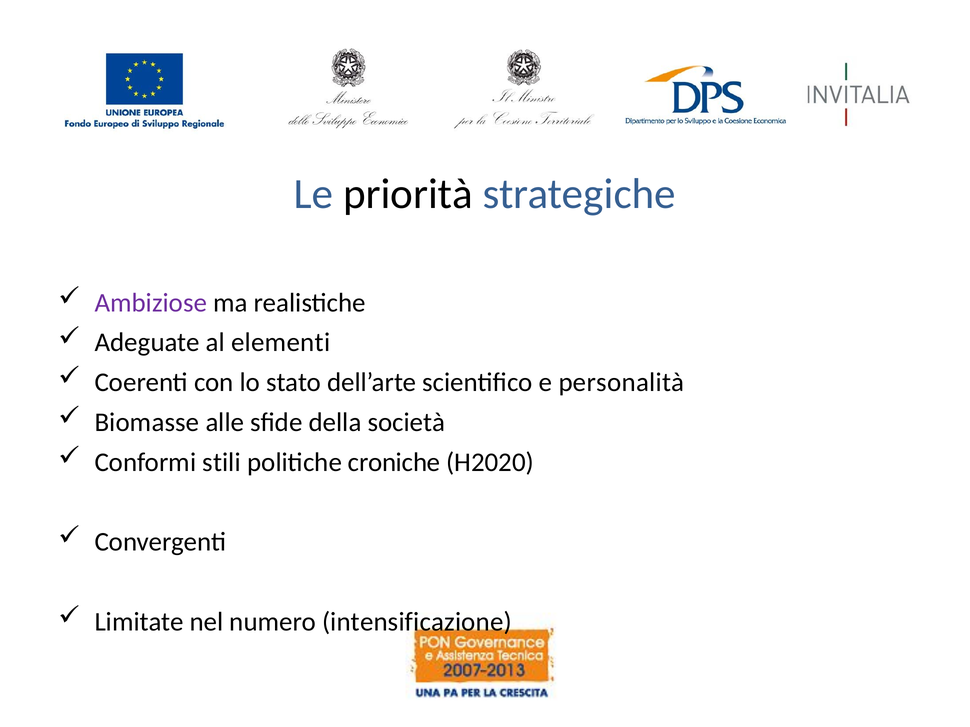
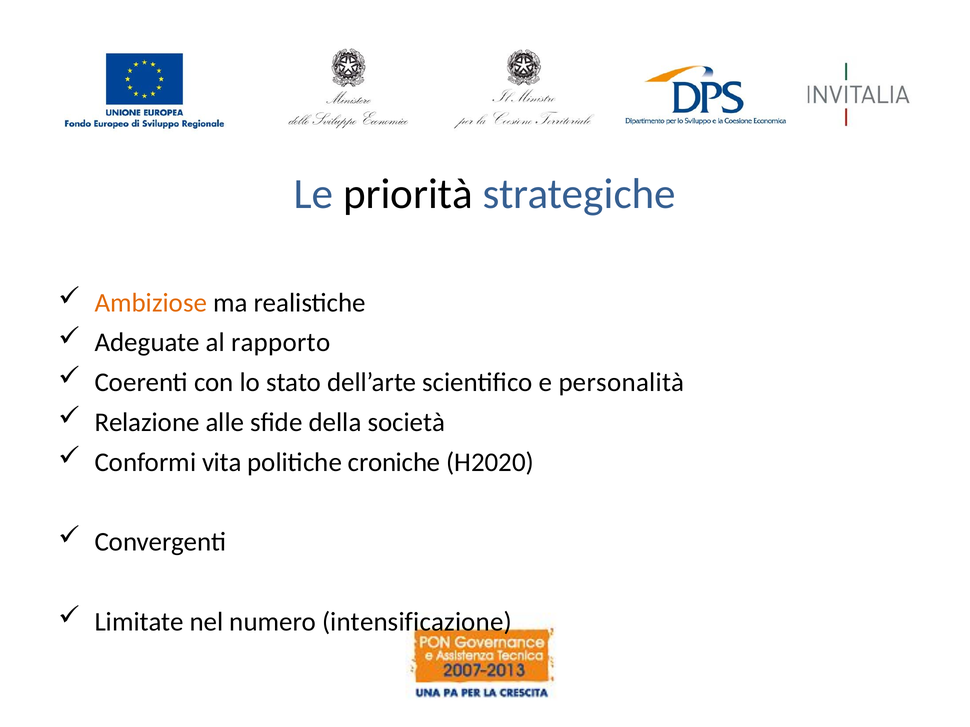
Ambiziose colour: purple -> orange (151, 303)
elementi: elementi -> rapporto (281, 343)
Biomasse: Biomasse -> Relazione (147, 423)
stili: stili -> vita (222, 463)
